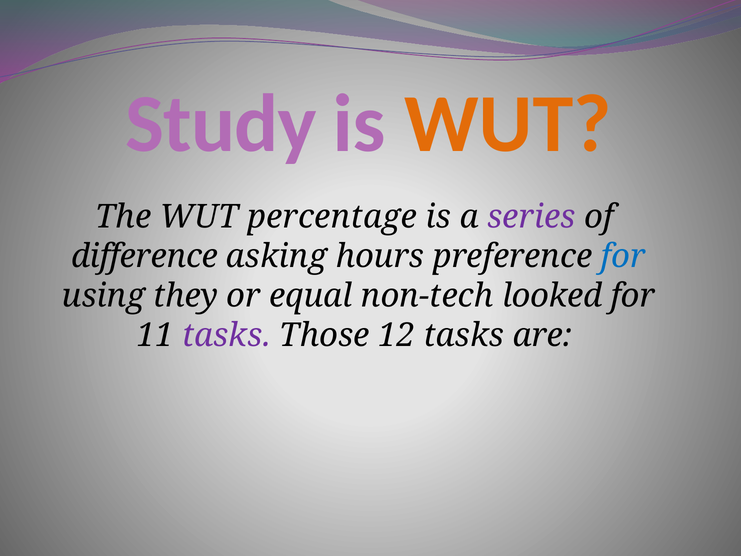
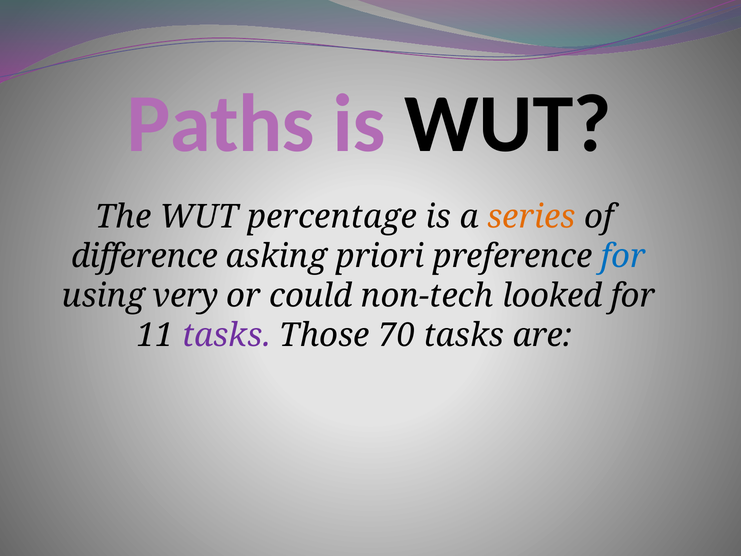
Study: Study -> Paths (221, 124)
WUT colour: orange -> black (508, 124)
series colour: purple -> orange (531, 217)
hours: hours -> priori (380, 256)
they: they -> very (186, 296)
equal: equal -> could (311, 296)
12: 12 -> 70 (397, 335)
